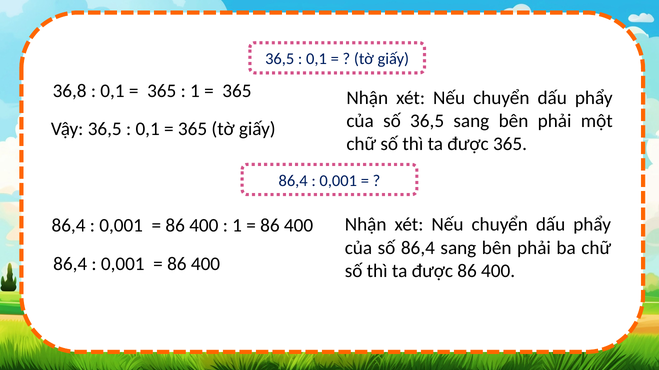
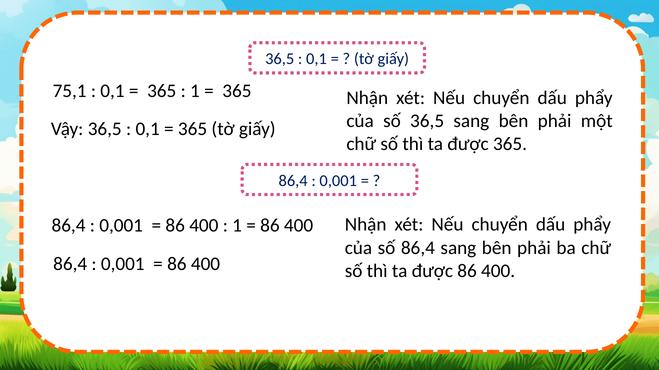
36,8: 36,8 -> 75,1 (70, 91)
